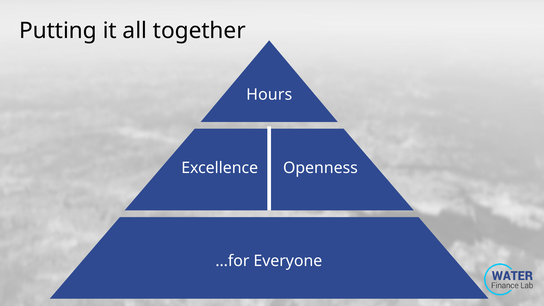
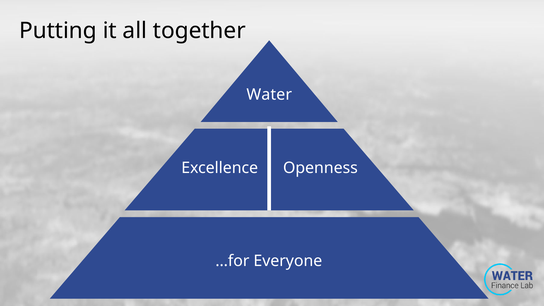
Hours: Hours -> Water (269, 95)
